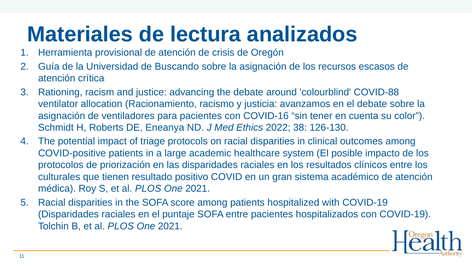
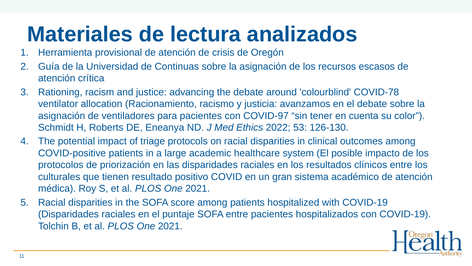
Buscando: Buscando -> Continuas (177, 66)
COVID-88: COVID-88 -> COVID-78 (376, 92)
COVID-16: COVID-16 -> COVID-97 (266, 116)
38: 38 -> 53 (300, 127)
